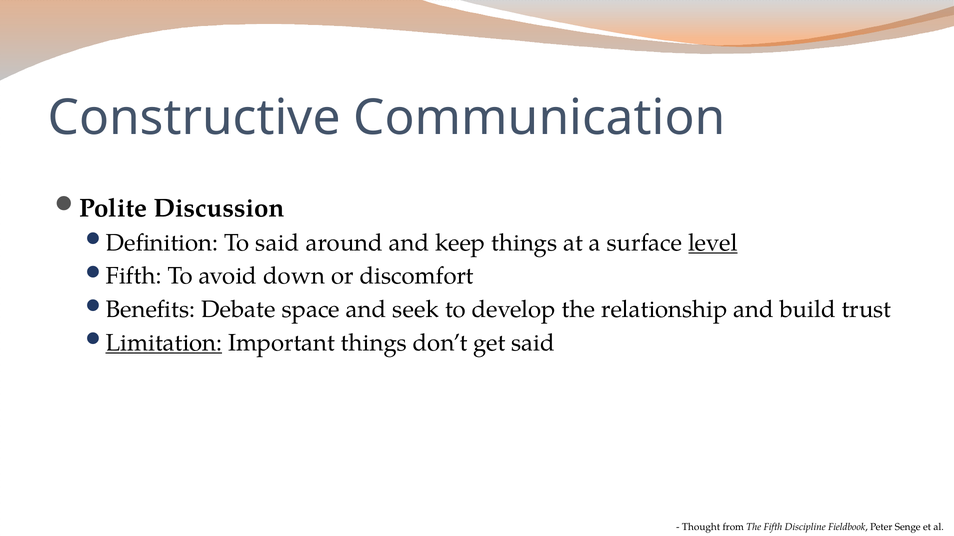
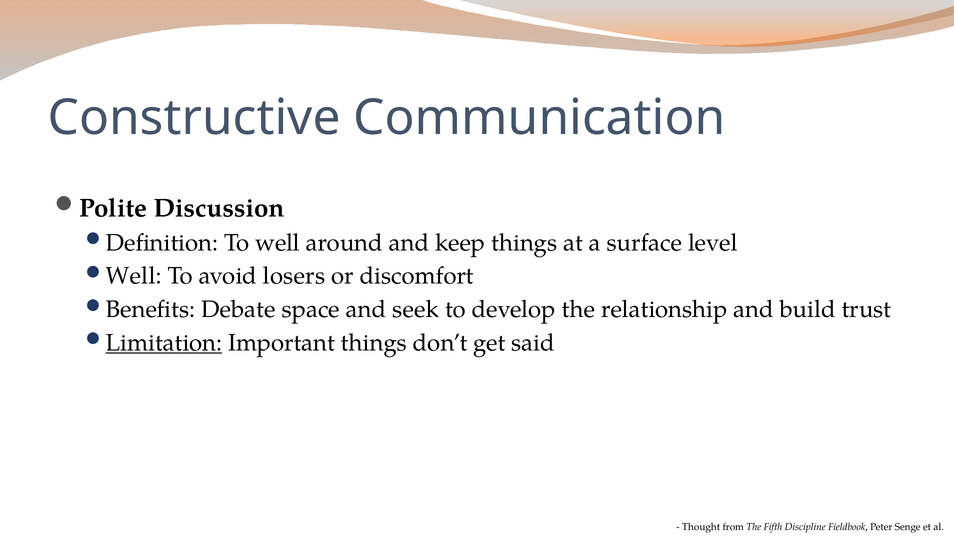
To said: said -> well (278, 243)
level underline: present -> none (713, 243)
Fifth: Fifth -> Well (134, 276)
down: down -> losers (294, 276)
